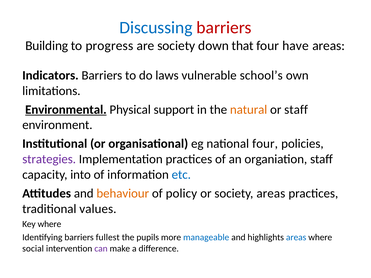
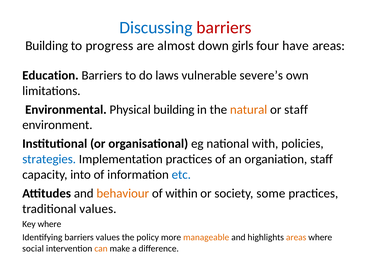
are society: society -> almost (176, 46)
that: that -> girls (243, 46)
Indicators: Indicators -> Education (50, 75)
school’s: school’s -> severe’s (261, 75)
Environmental underline: present -> none (66, 110)
Physical support: support -> building (174, 110)
national four: four -> with (265, 144)
strategies colour: purple -> blue (49, 159)
policy: policy -> within (182, 193)
society areas: areas -> some (271, 193)
barriers fullest: fullest -> values (108, 238)
pupils: pupils -> policy (148, 238)
manageable colour: blue -> orange (206, 238)
areas colour: blue -> orange (296, 238)
can colour: purple -> orange (101, 249)
